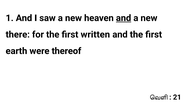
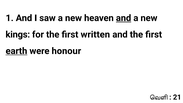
there: there -> kings (18, 34)
earth underline: none -> present (16, 51)
thereof: thereof -> honour (66, 51)
